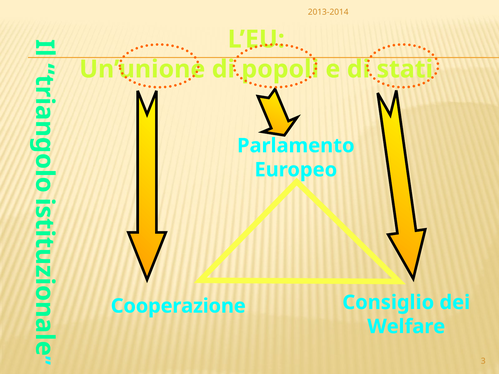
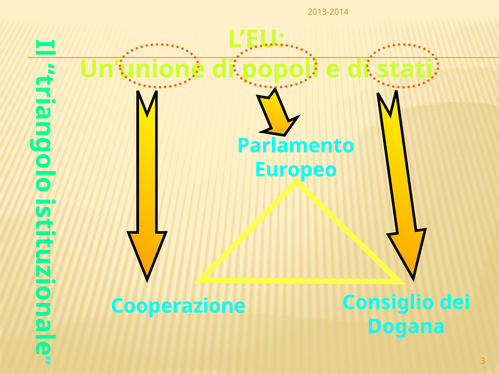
Welfare: Welfare -> Dogana (406, 327)
